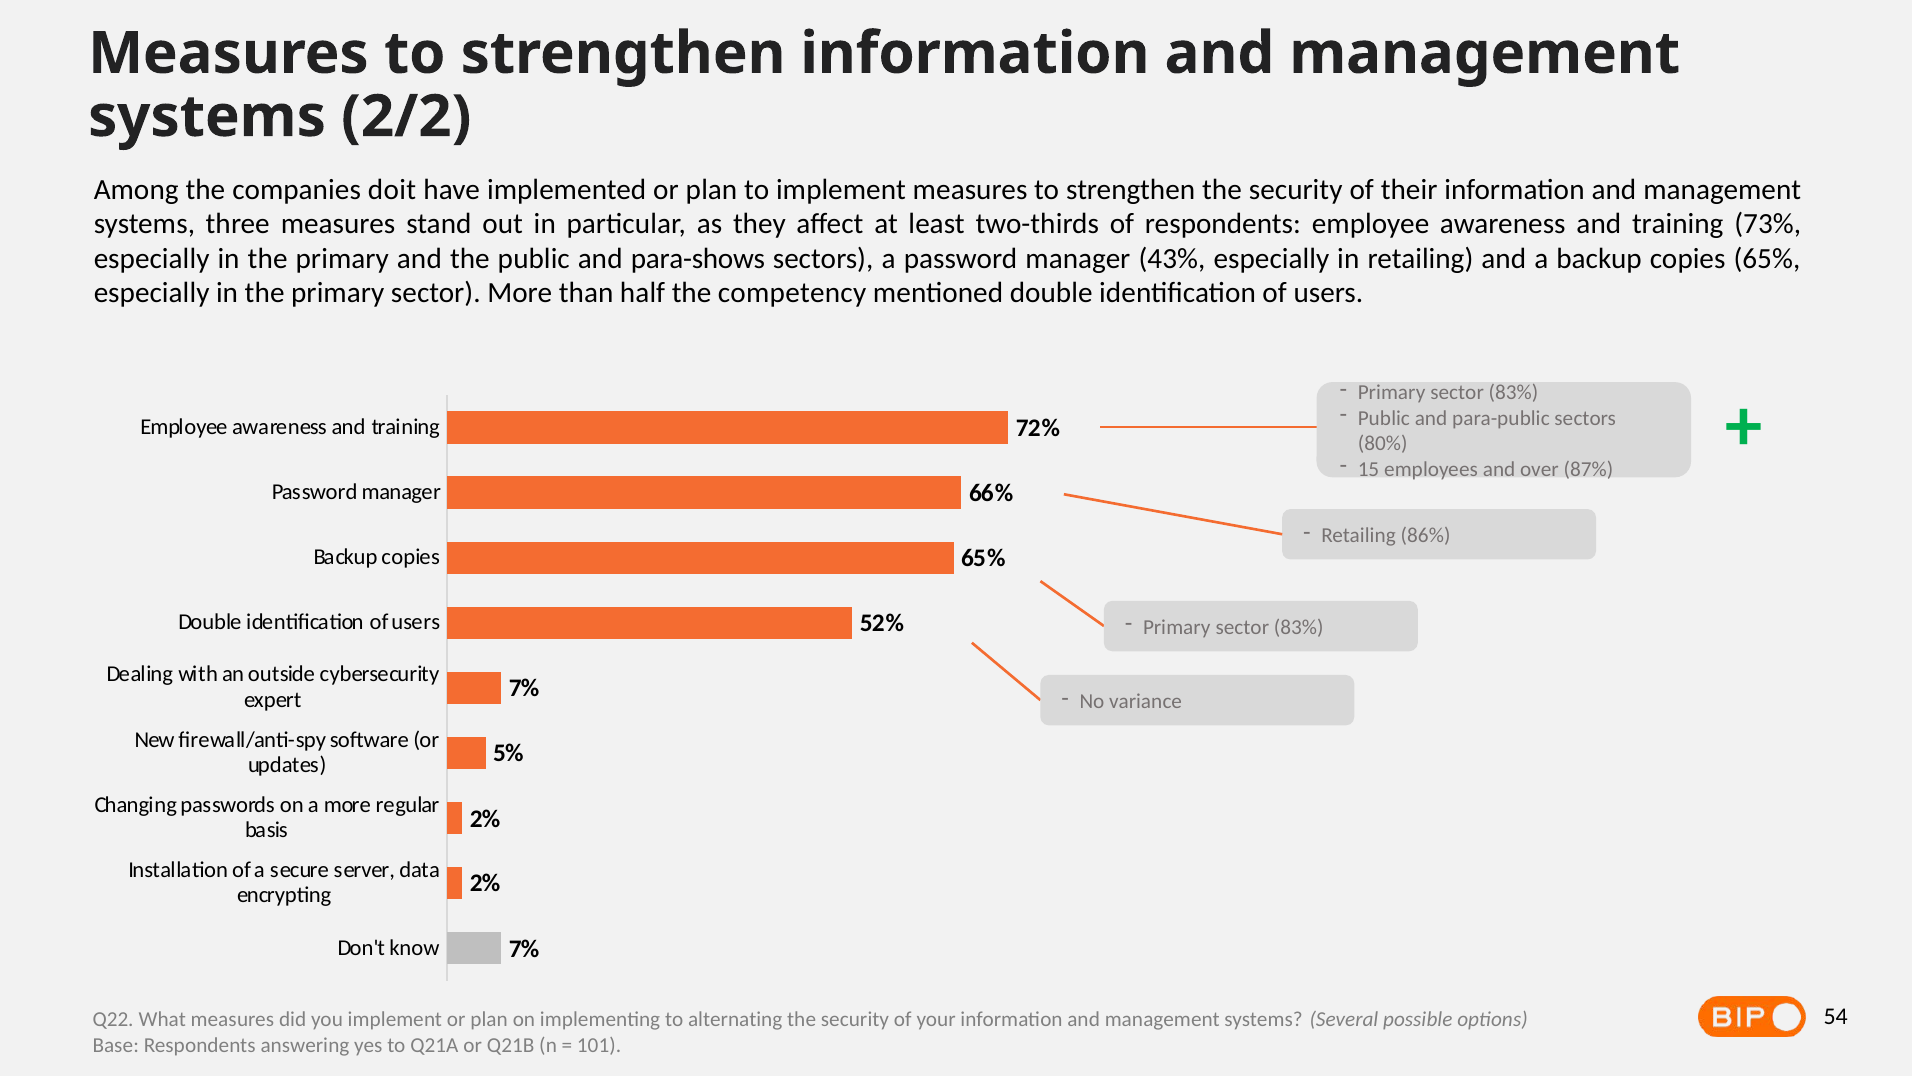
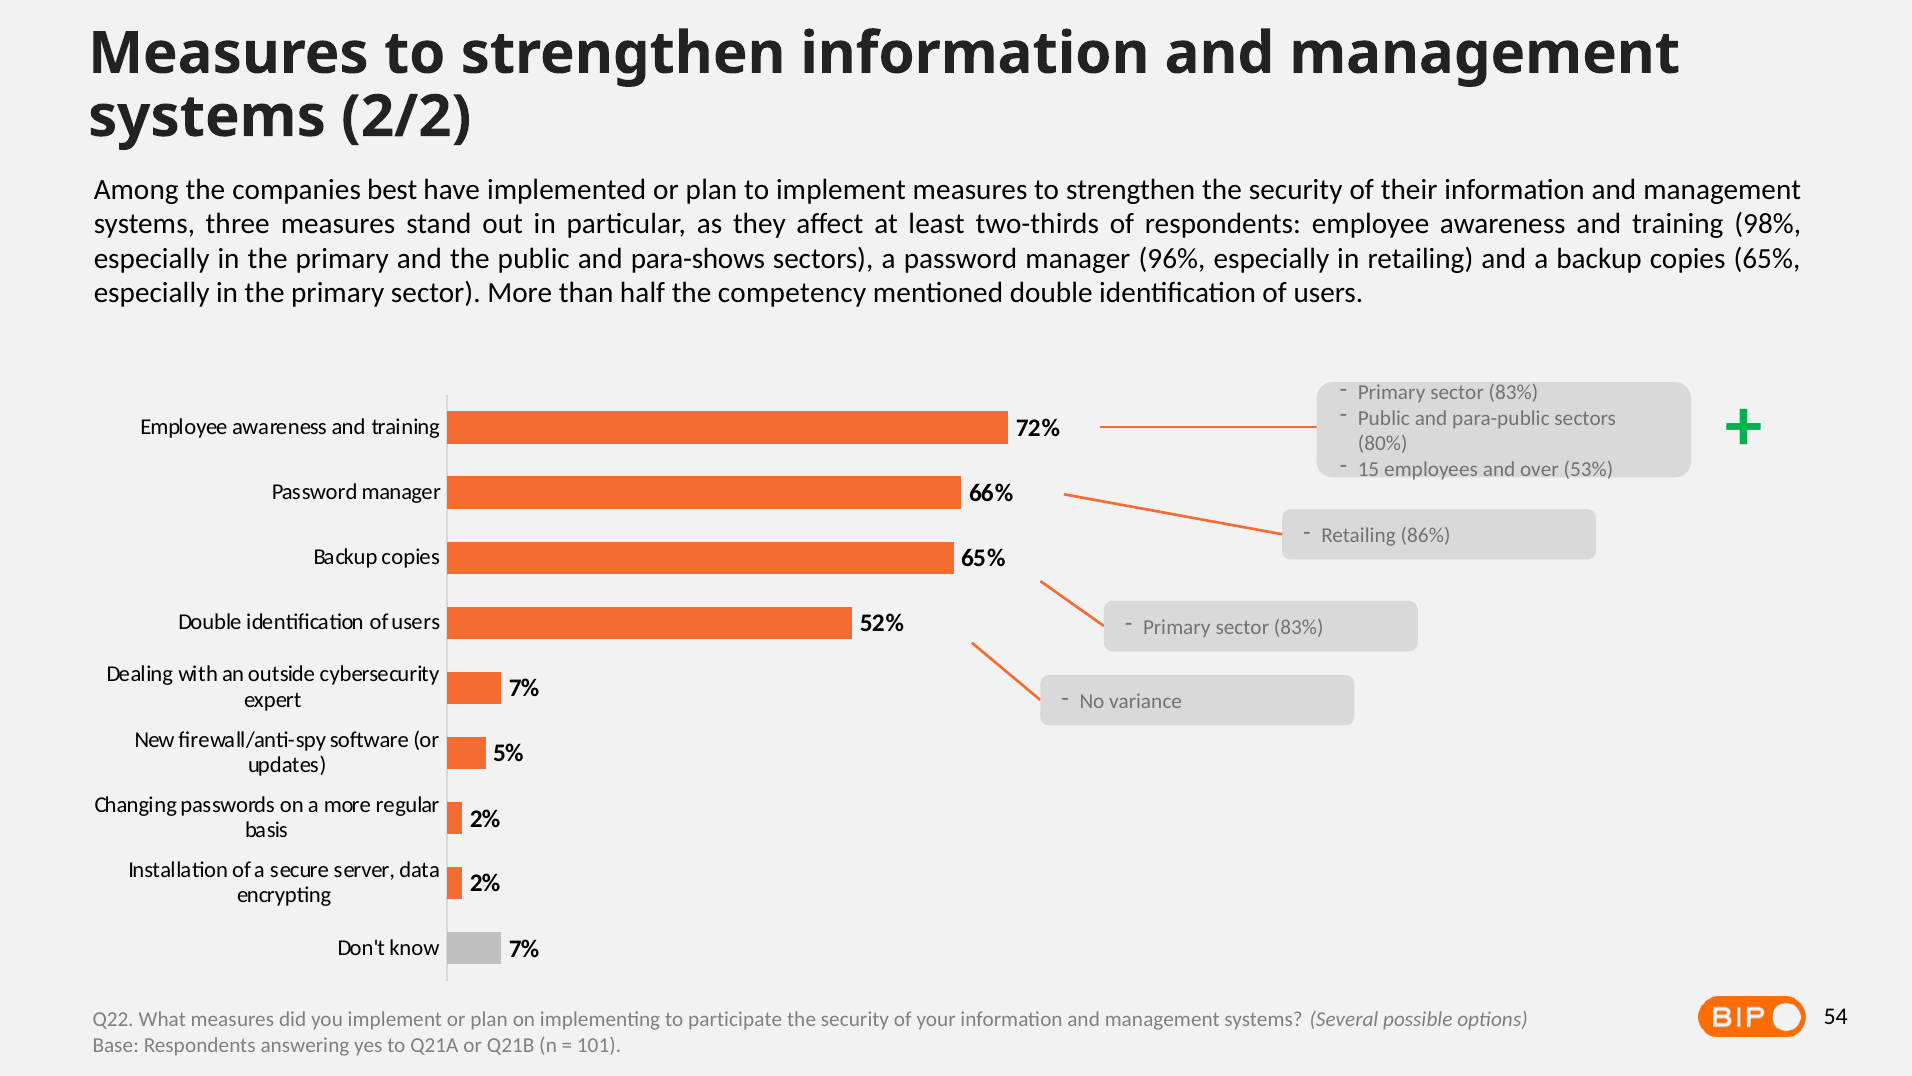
doit: doit -> best (392, 189)
73%: 73% -> 98% (1768, 224)
43%: 43% -> 96% (1172, 258)
87%: 87% -> 53% (1589, 469)
alternating: alternating -> participate (735, 1019)
